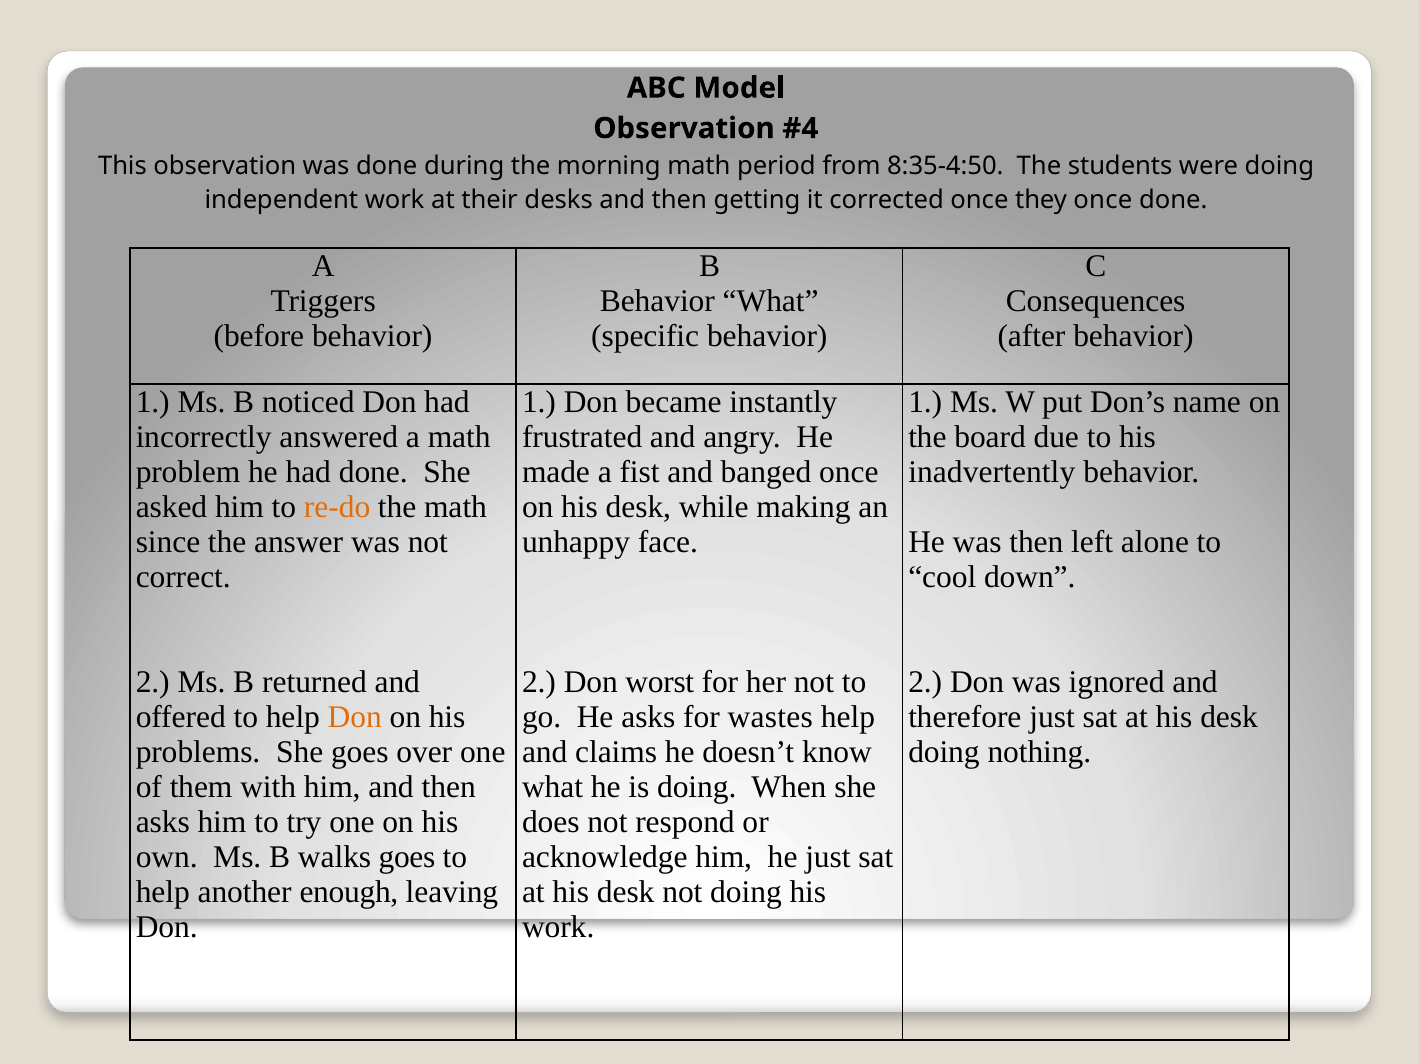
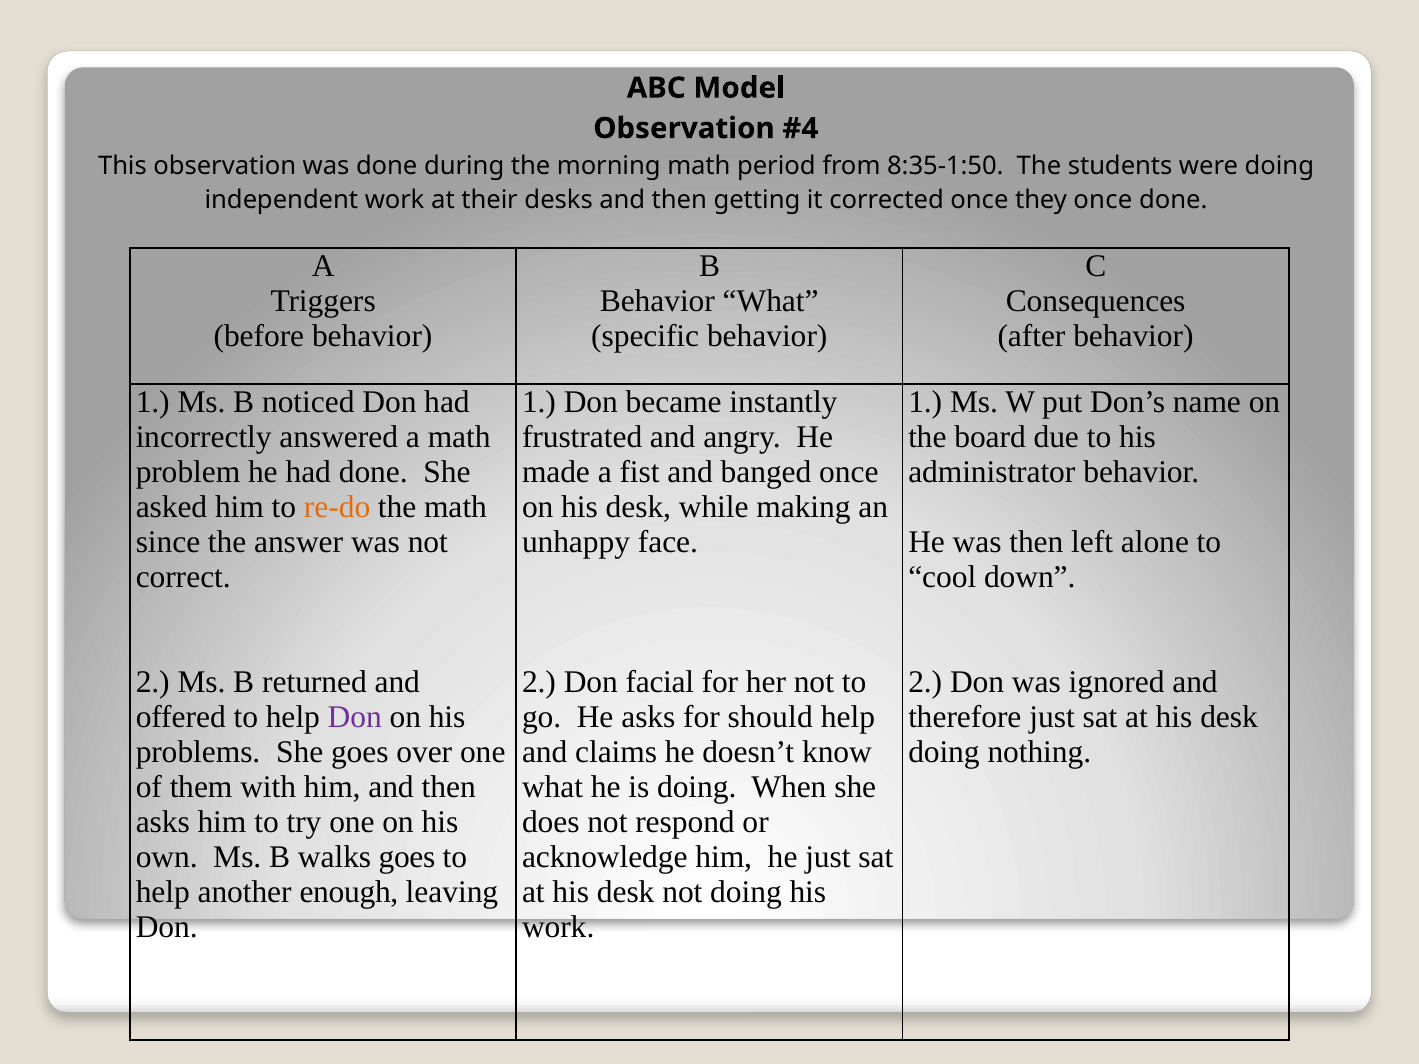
8:35-4:50: 8:35-4:50 -> 8:35-1:50 (945, 166)
inadvertently: inadvertently -> administrator (992, 472)
worst: worst -> facial (660, 682)
Don colour: orange -> purple (355, 717)
wastes: wastes -> should (770, 717)
